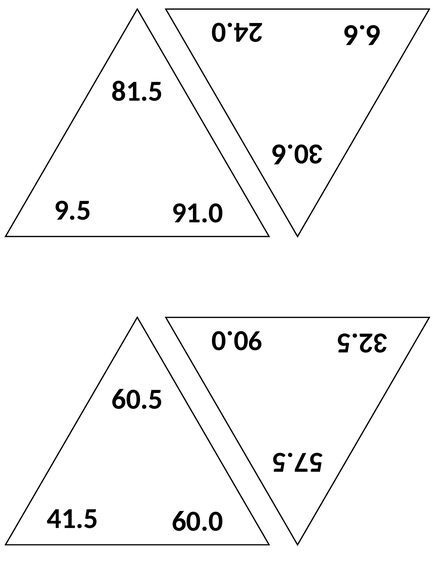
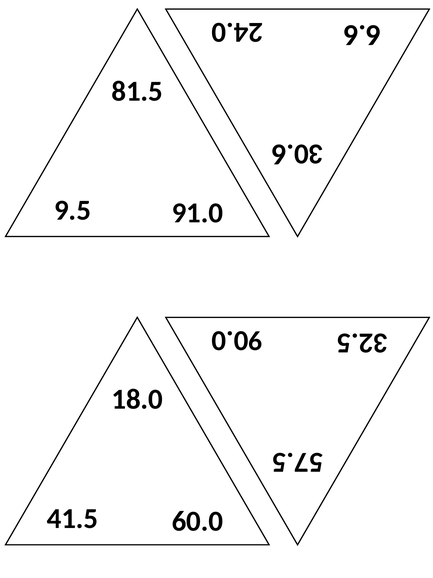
60.5: 60.5 -> 18.0 (137, 399)
